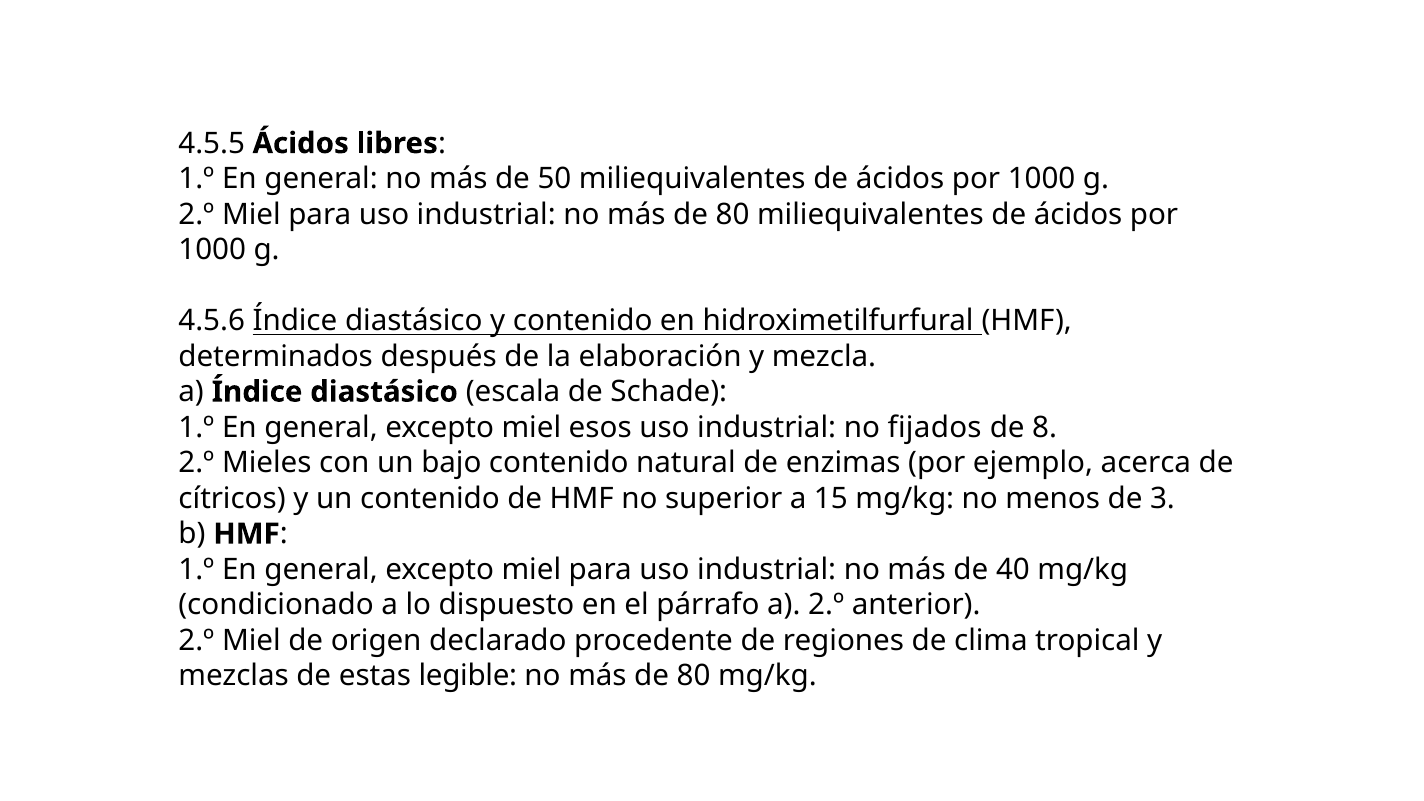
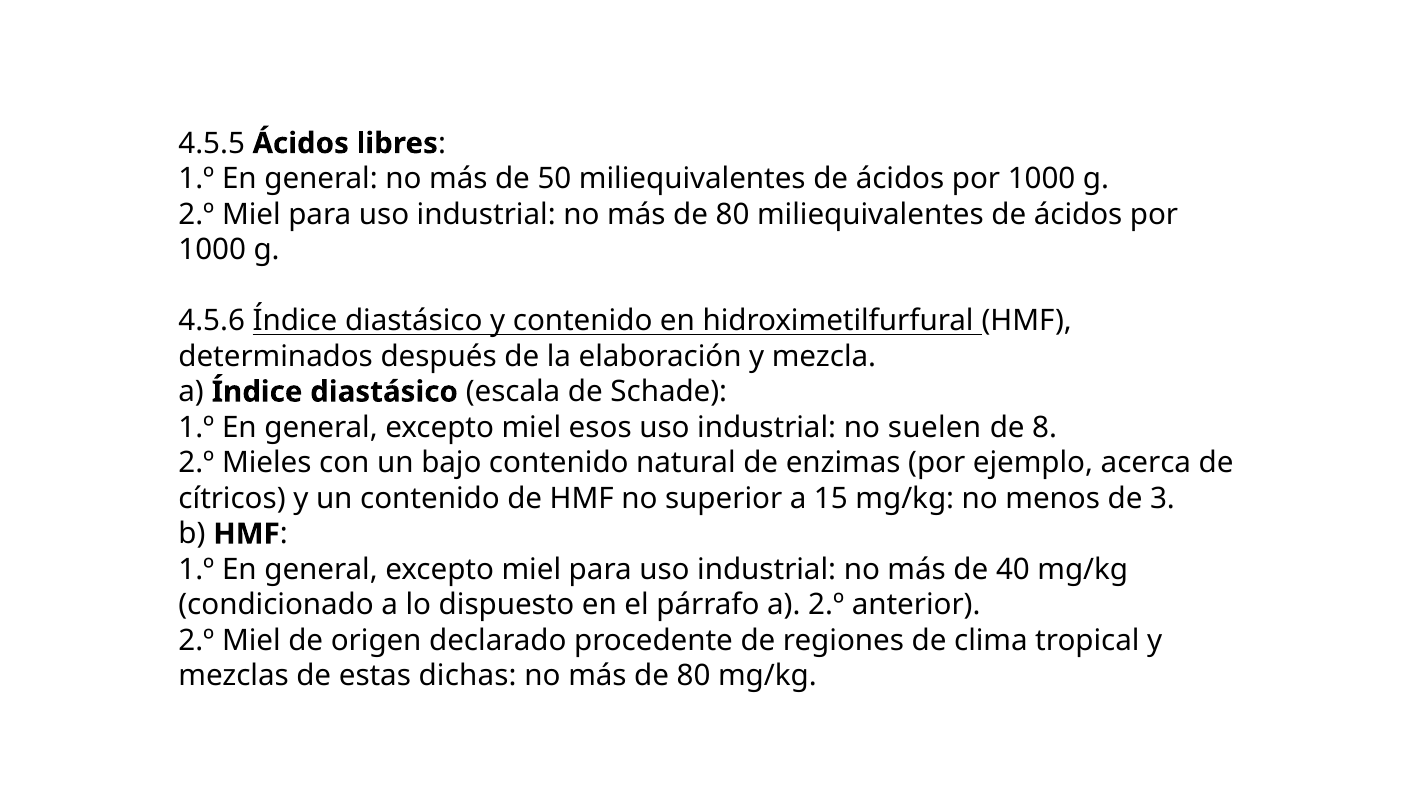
fijados: fijados -> suelen (935, 427)
legible: legible -> dichas (468, 676)
